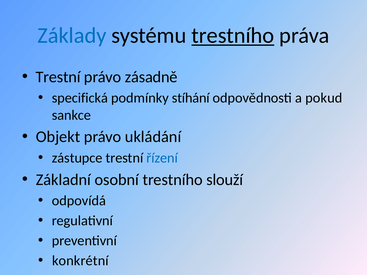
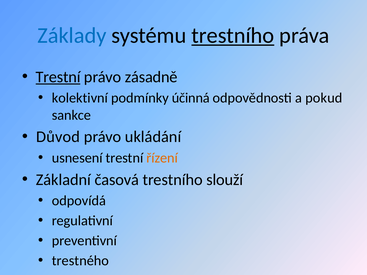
Trestní underline: none -> present (58, 77)
specifická: specifická -> kolektivní (80, 98)
stíhání: stíhání -> účinná (191, 98)
Objekt: Objekt -> Důvod (58, 137)
zástupce: zástupce -> usnesení (77, 158)
řízení colour: blue -> orange (162, 158)
osobní: osobní -> časová (117, 180)
konkrétní: konkrétní -> trestného (80, 261)
